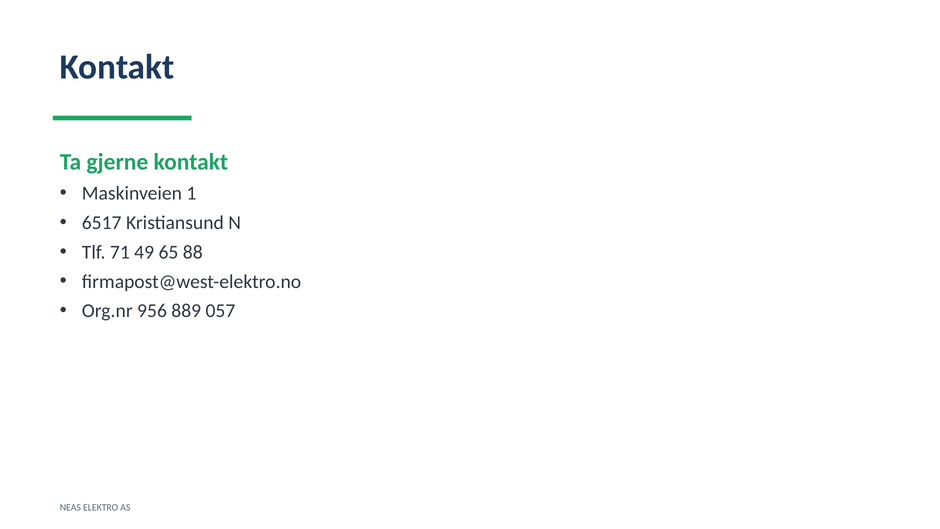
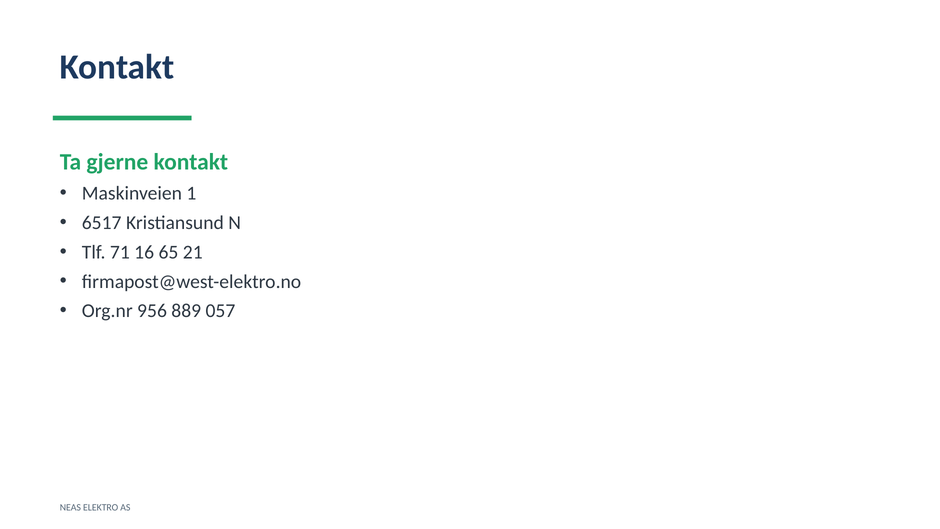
49: 49 -> 16 (144, 252)
88: 88 -> 21 (193, 252)
